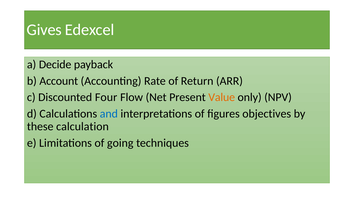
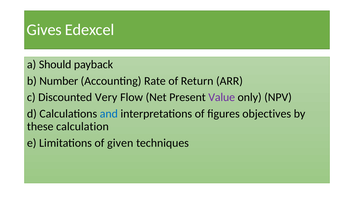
Decide: Decide -> Should (55, 64)
Account: Account -> Number (59, 81)
Four: Four -> Very (106, 97)
Value colour: orange -> purple (222, 97)
going: going -> given (120, 143)
